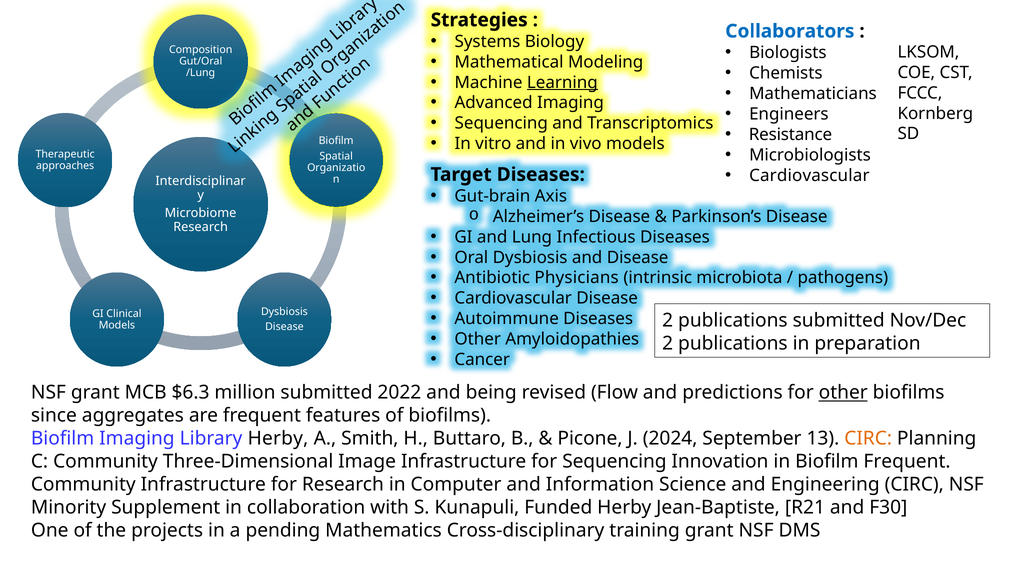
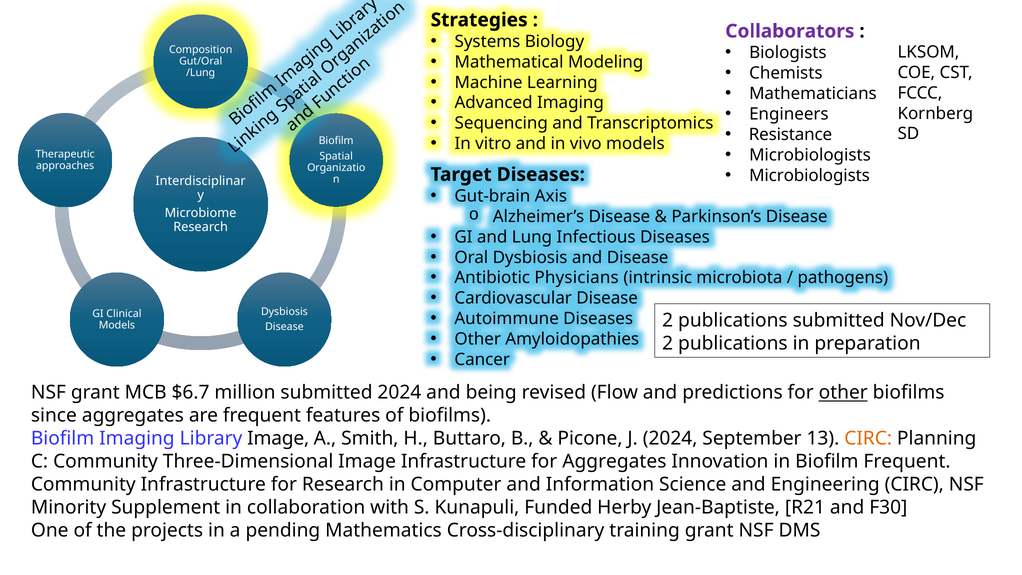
Collaborators colour: blue -> purple (790, 31)
Learning underline: present -> none (562, 82)
Cardiovascular: Cardiovascular -> Microbiologists (809, 175)
$6.3: $6.3 -> $6.7 (191, 393)
submitted 2022: 2022 -> 2024 (399, 393)
Library Herby: Herby -> Image (278, 439)
for Sequencing: Sequencing -> Aggregates (614, 462)
